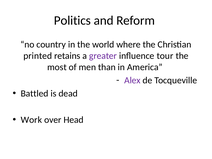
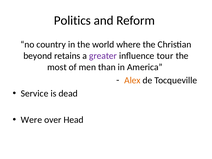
printed: printed -> beyond (38, 56)
Alex colour: purple -> orange (132, 80)
Battled: Battled -> Service (35, 93)
Work: Work -> Were (31, 120)
